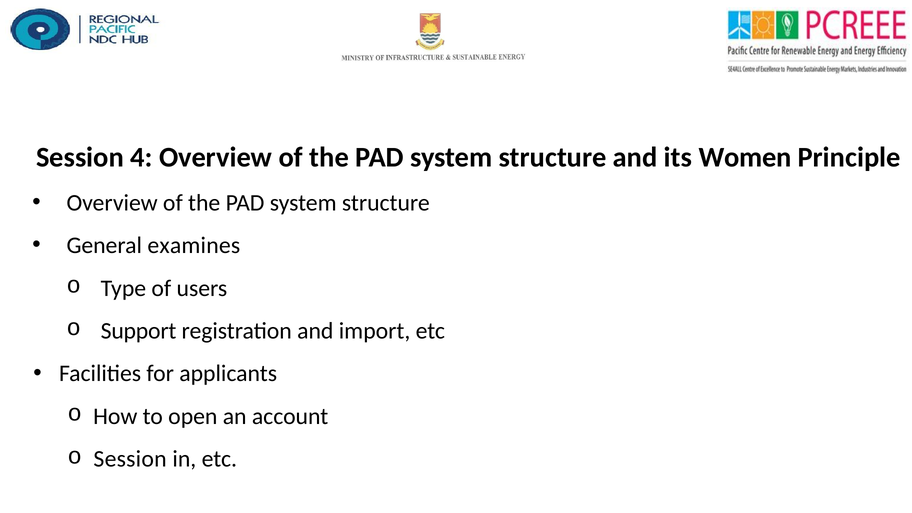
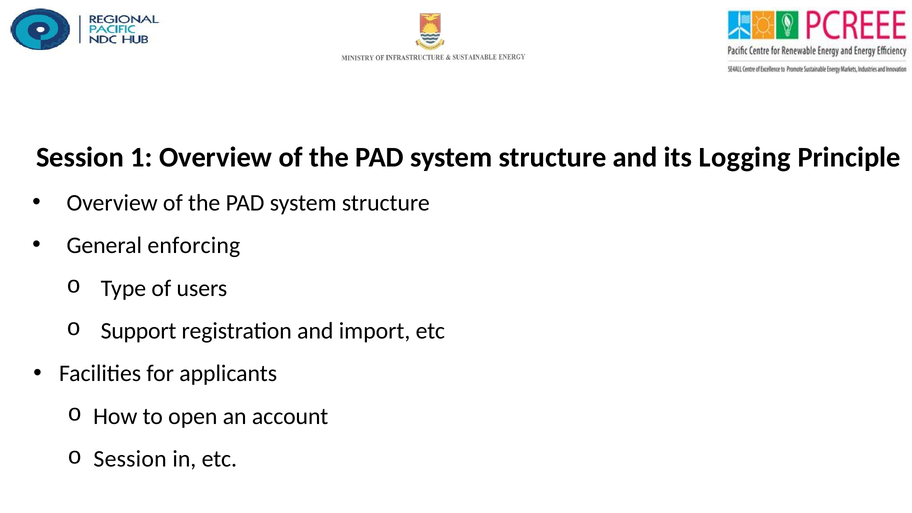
4: 4 -> 1 (142, 157)
Women: Women -> Logging (745, 157)
examines: examines -> enforcing (194, 245)
